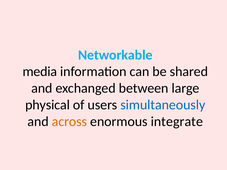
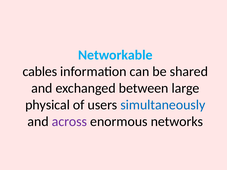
media: media -> cables (40, 72)
across colour: orange -> purple (69, 122)
integrate: integrate -> networks (177, 122)
